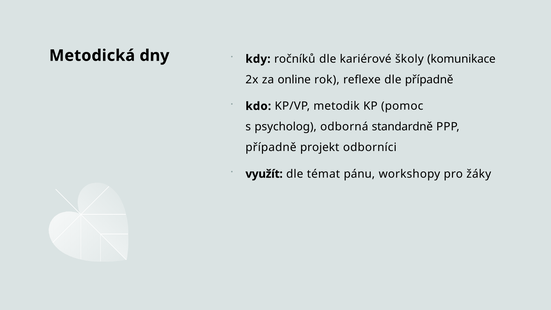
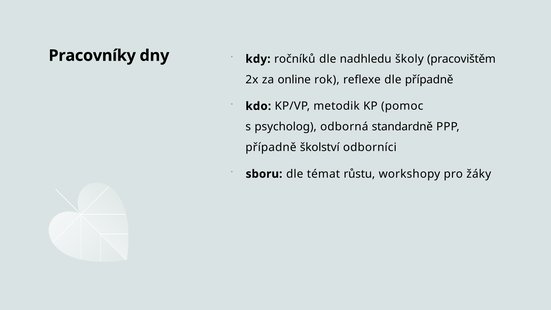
Metodická: Metodická -> Pracovníky (92, 56)
kariérové: kariérové -> nadhledu (366, 59)
komunikace: komunikace -> pracovištěm (461, 59)
projekt: projekt -> školství (320, 147)
využít: využít -> sboru (264, 174)
pánu: pánu -> růstu (359, 174)
